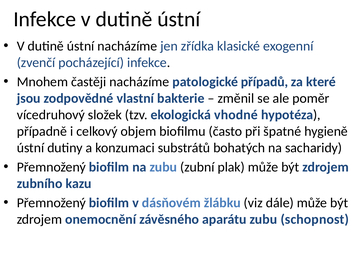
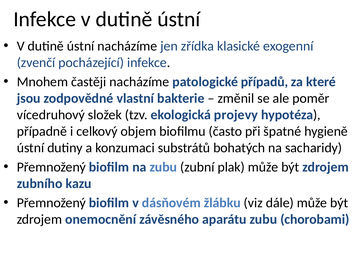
vhodné: vhodné -> projevy (236, 115)
schopnost: schopnost -> chorobami (315, 220)
